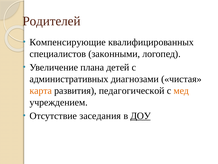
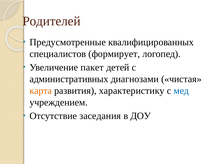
Компенсирующие: Компенсирующие -> Предусмотренные (68, 42)
законными: законными -> формирует (114, 54)
плана: плана -> пакет (92, 67)
педагогической: педагогической -> характеристику (132, 90)
мед colour: orange -> blue (181, 90)
ДОУ underline: present -> none (141, 116)
